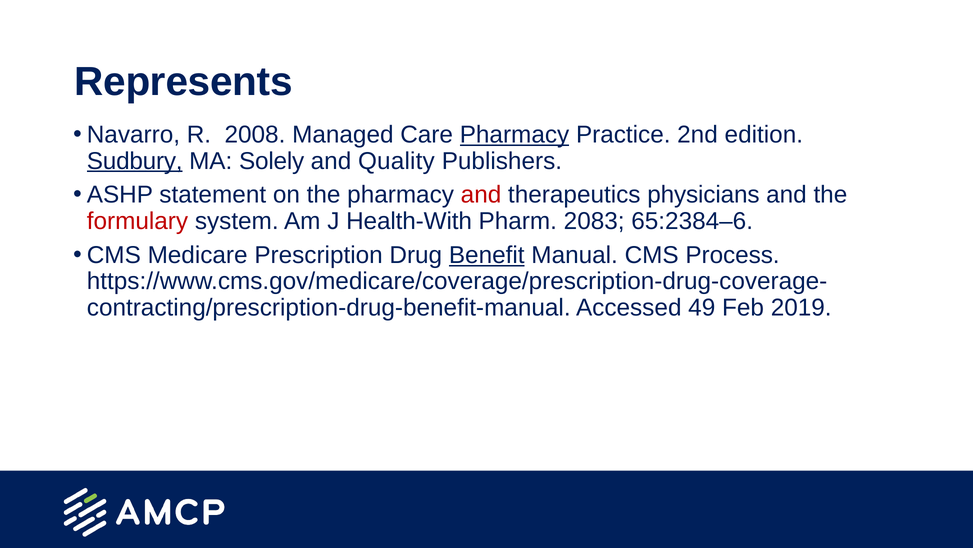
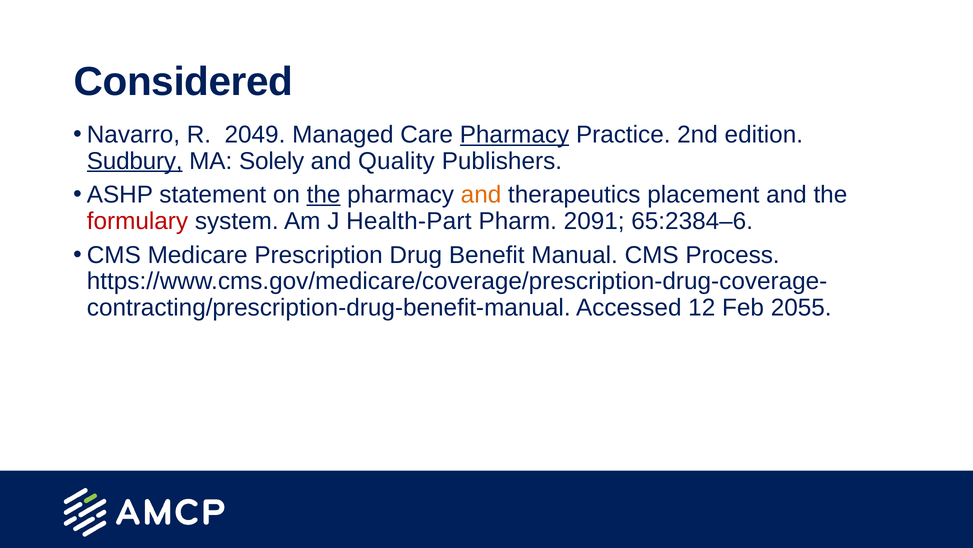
Represents: Represents -> Considered (184, 82)
2008: 2008 -> 2049 (255, 135)
the underline: none -> present (324, 195)
and colour: red -> orange (481, 195)
physicians: physicians -> placement (703, 195)
Health-With: Health-With -> Health-Part (409, 221)
2083: 2083 -> 2091 (594, 221)
Benefit underline: present -> none (487, 255)
49: 49 -> 12 (702, 307)
2019: 2019 -> 2055 (801, 307)
